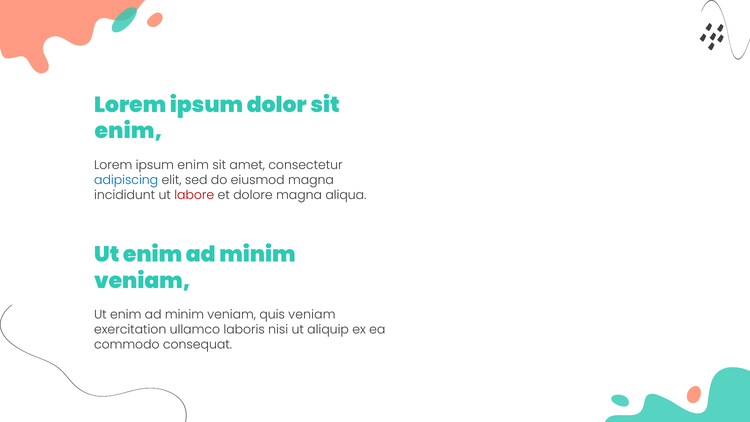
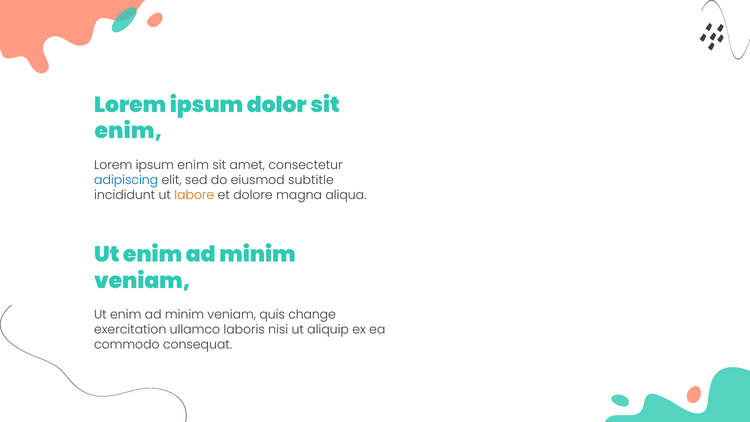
eiusmod magna: magna -> subtitle (311, 180)
labore colour: red -> orange (194, 195)
quis veniam: veniam -> change (312, 314)
